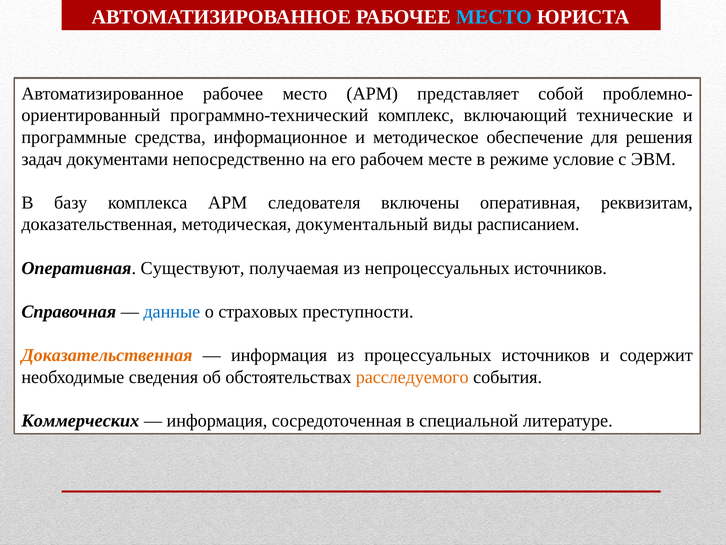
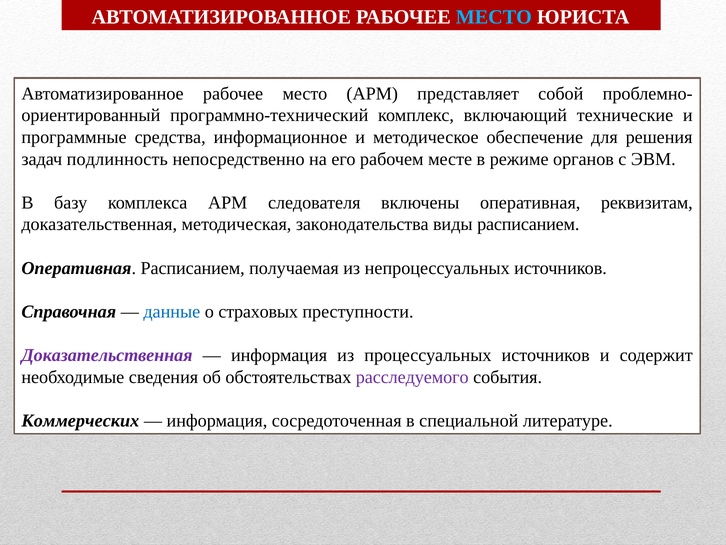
документами: документами -> подлинность (117, 159)
условие: условие -> органов (583, 159)
документальный: документальный -> законодательства (362, 224)
Оперативная Существуют: Существуют -> Расписанием (193, 268)
Доказательственная colour: orange -> purple (107, 355)
расследуемого colour: orange -> purple (412, 377)
